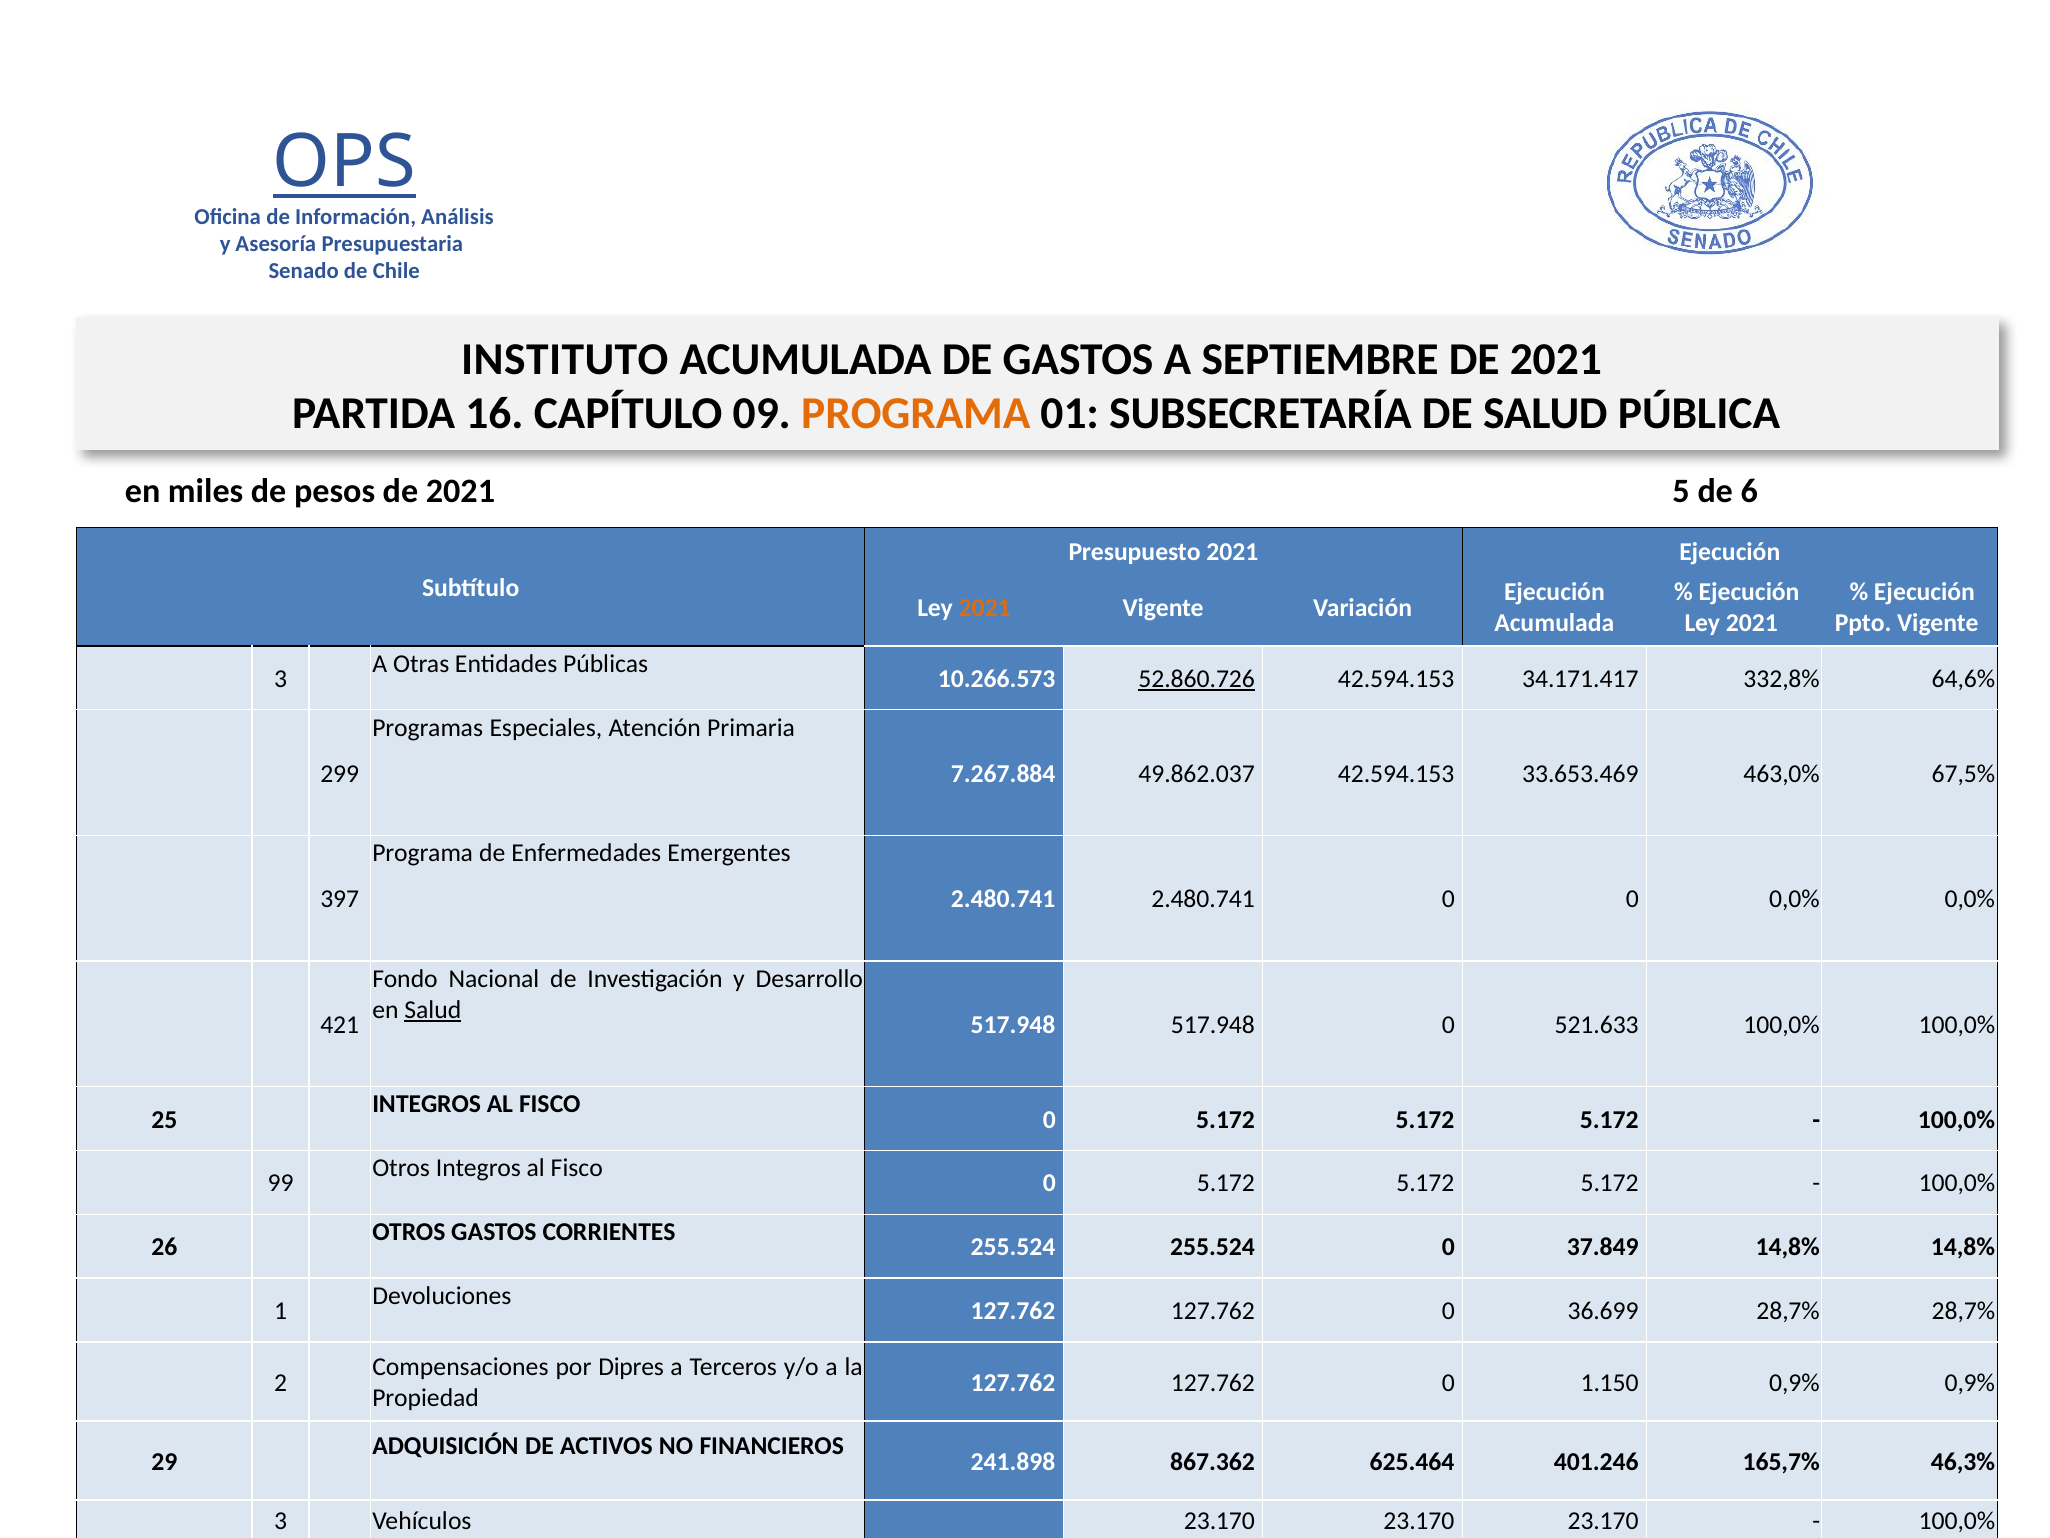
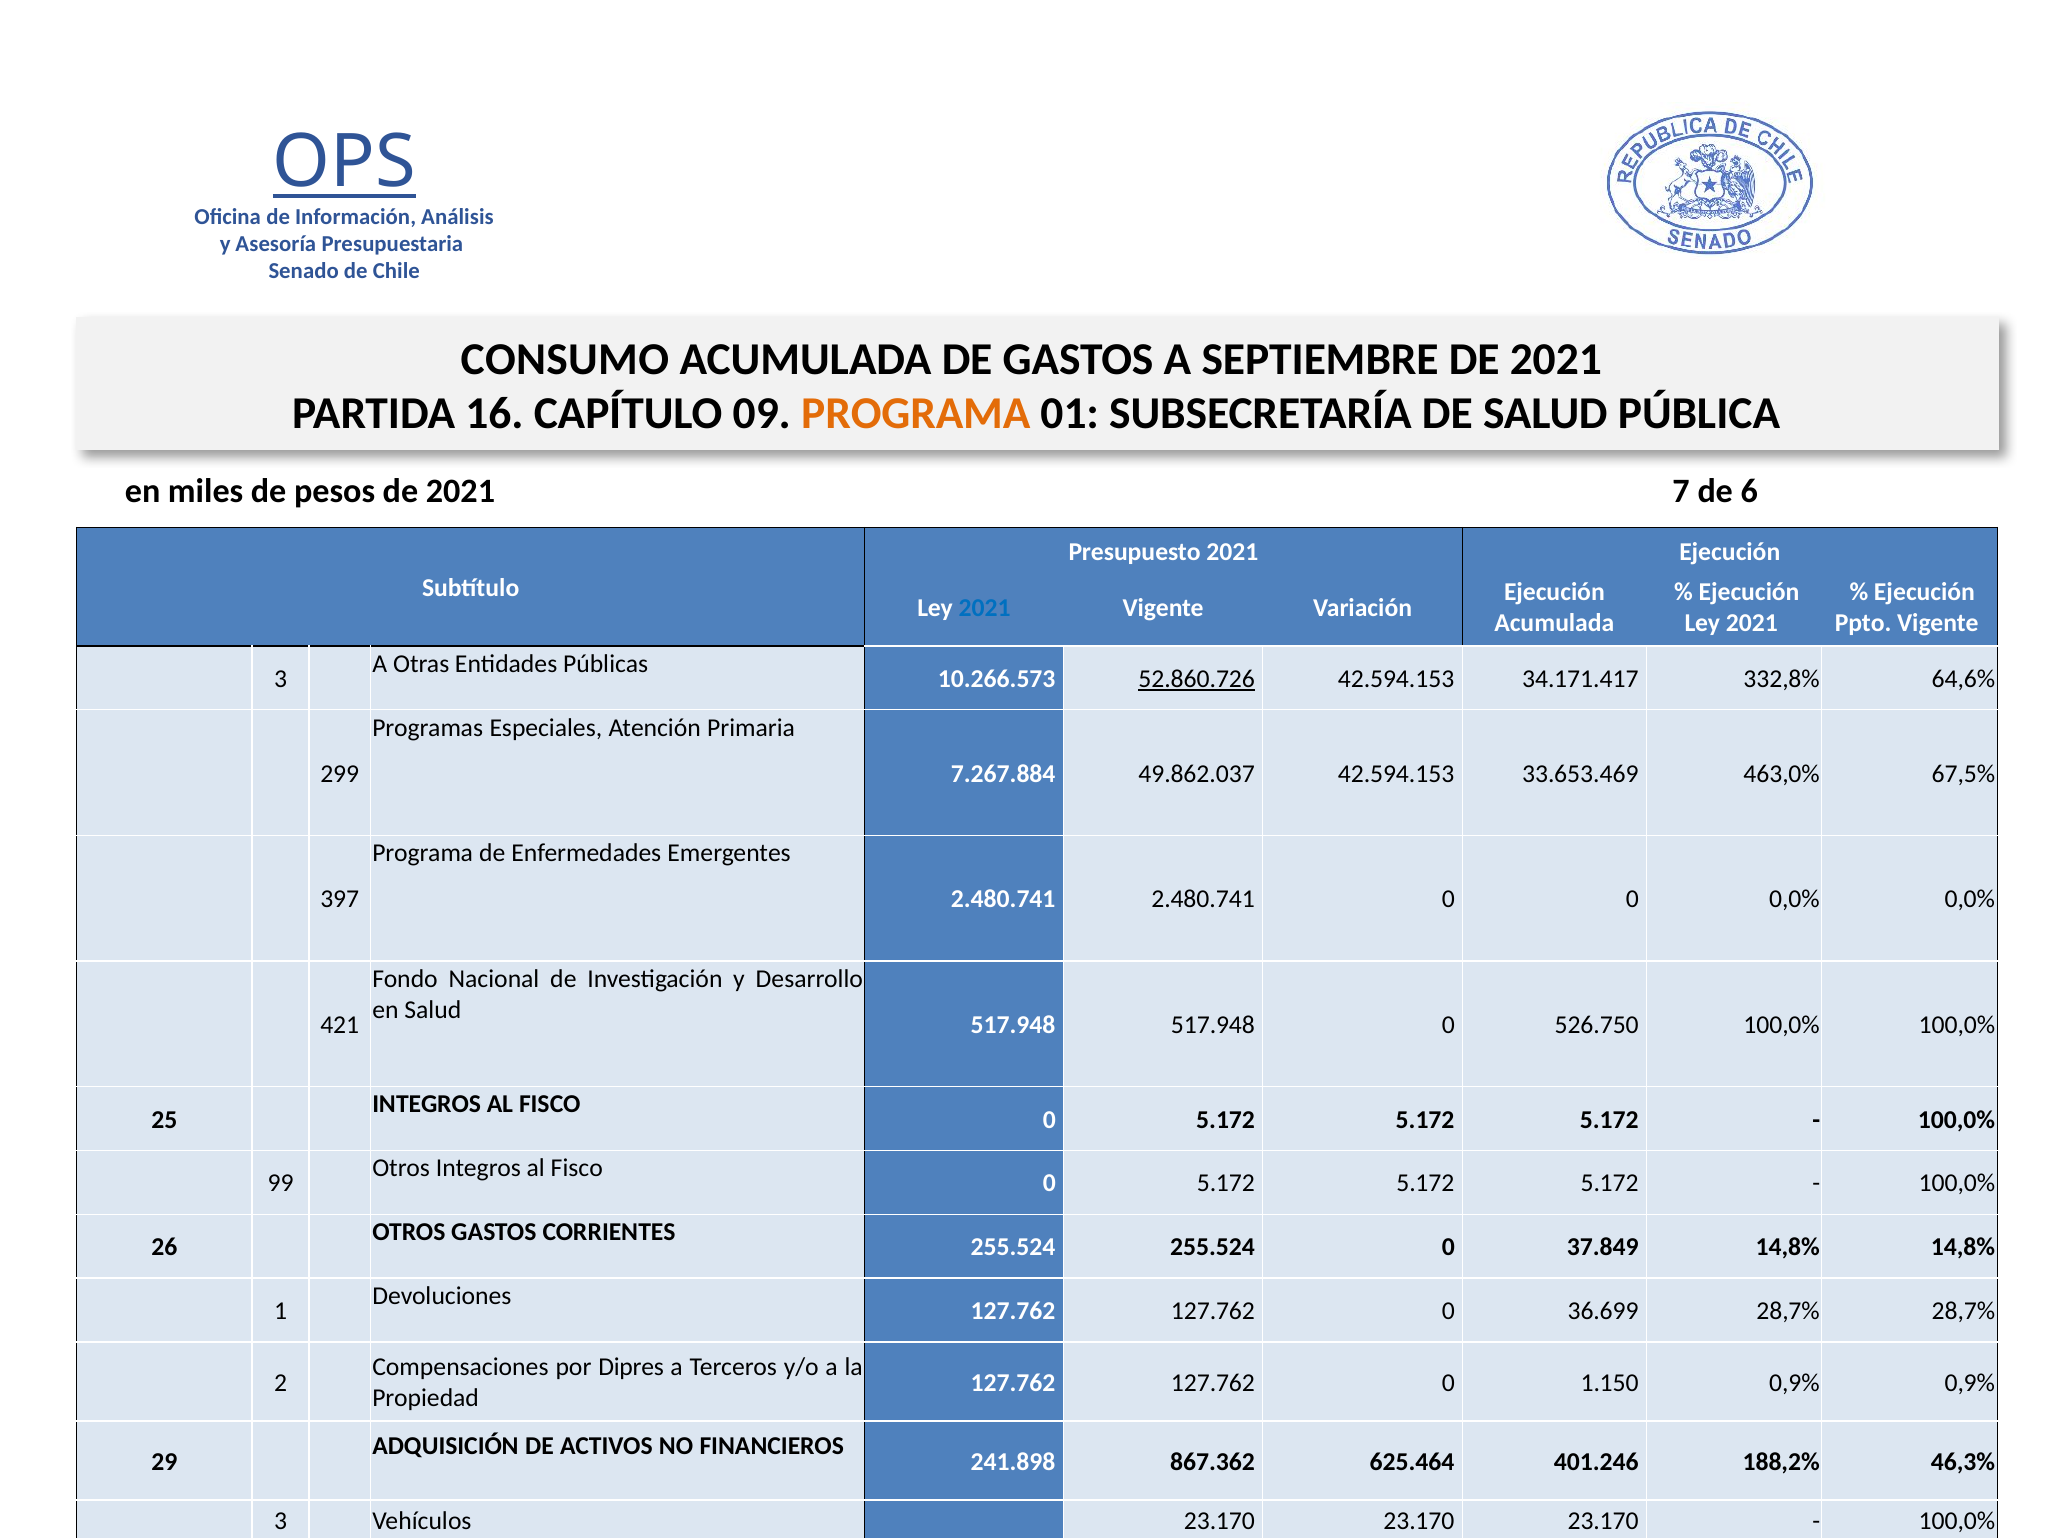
INSTITUTO: INSTITUTO -> CONSUMO (565, 359)
2021 5: 5 -> 7 (1681, 491)
2021 colour: orange -> blue (985, 607)
Salud underline: present -> none (433, 1010)
521.633: 521.633 -> 526.750 (1597, 1025)
165,7%: 165,7% -> 188,2% (1781, 1461)
